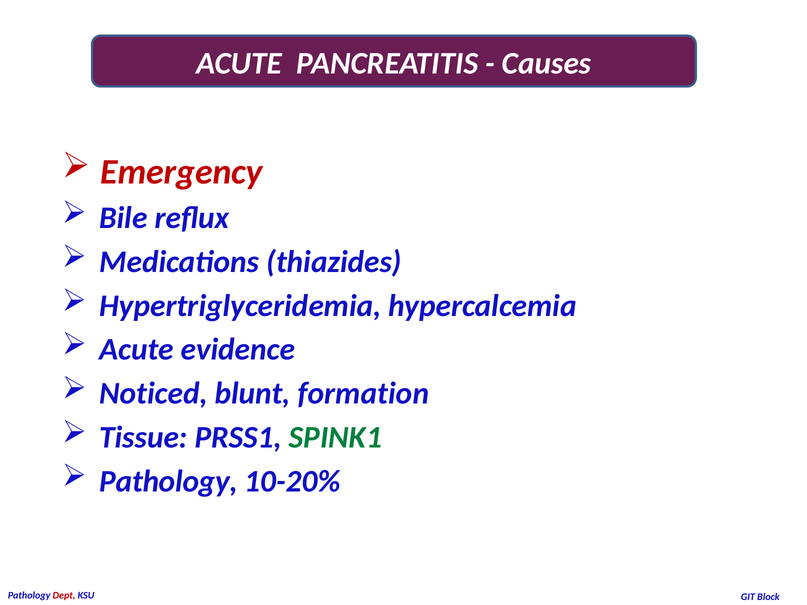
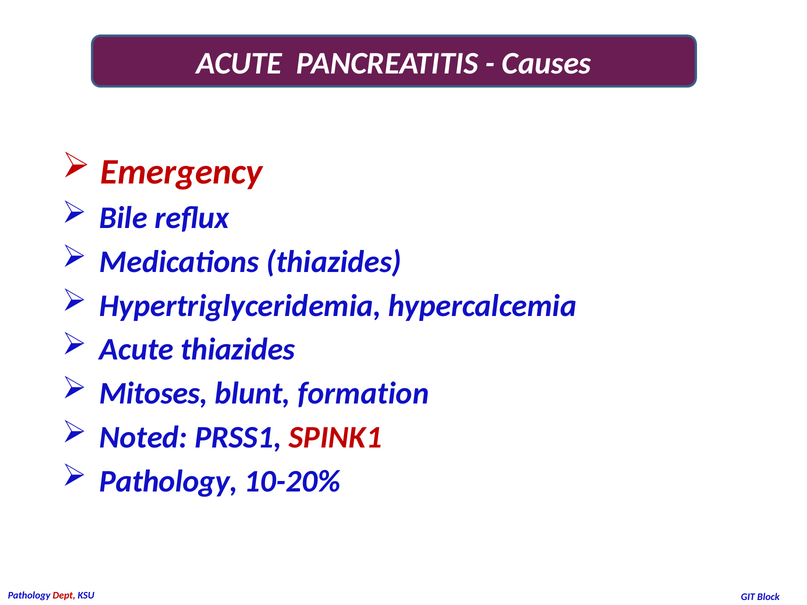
Acute evidence: evidence -> thiazides (238, 350)
Noticed: Noticed -> Mitoses (154, 394)
Tissue: Tissue -> Noted (143, 437)
SPINK1 colour: green -> red (335, 437)
